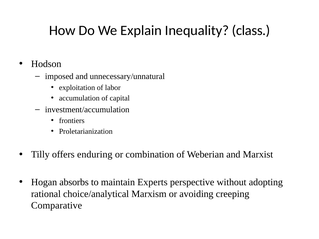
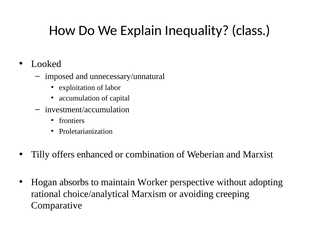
Hodson: Hodson -> Looked (46, 64)
enduring: enduring -> enhanced (95, 155)
Experts: Experts -> Worker (152, 182)
